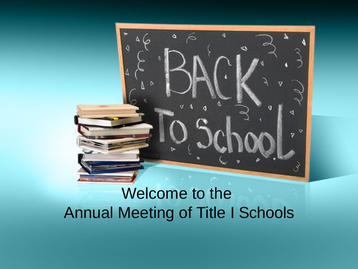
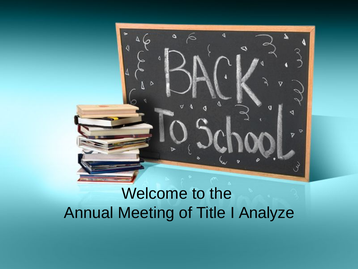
Schools: Schools -> Analyze (267, 212)
